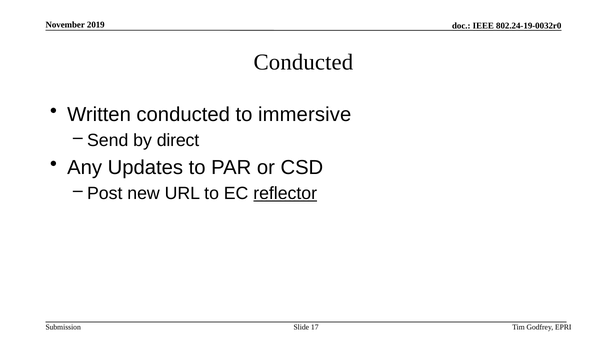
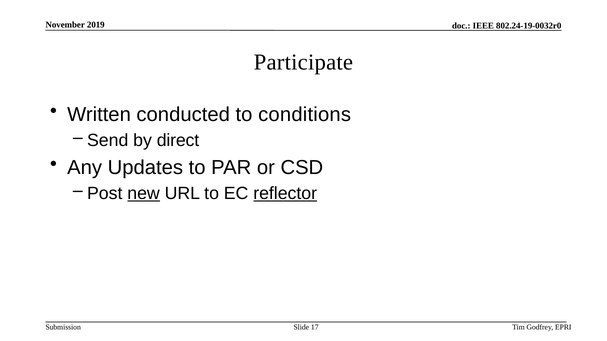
Conducted: Conducted -> Participate (303, 62)
immersive: immersive -> conditions (305, 114)
new underline: none -> present (144, 194)
